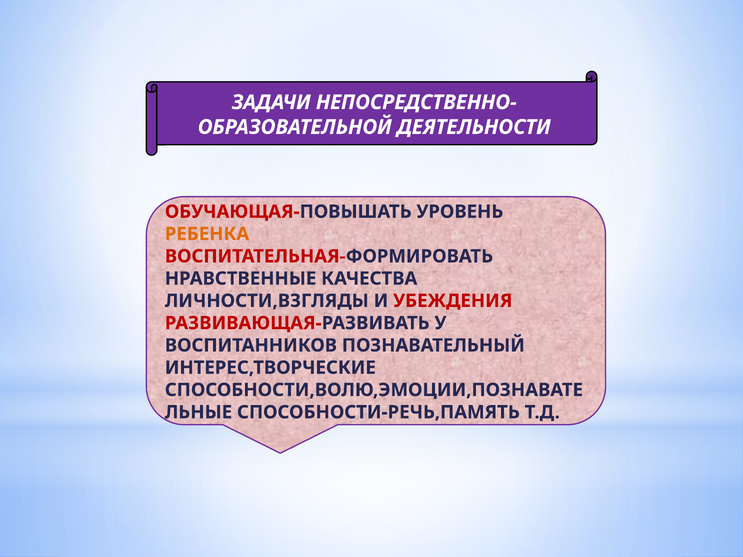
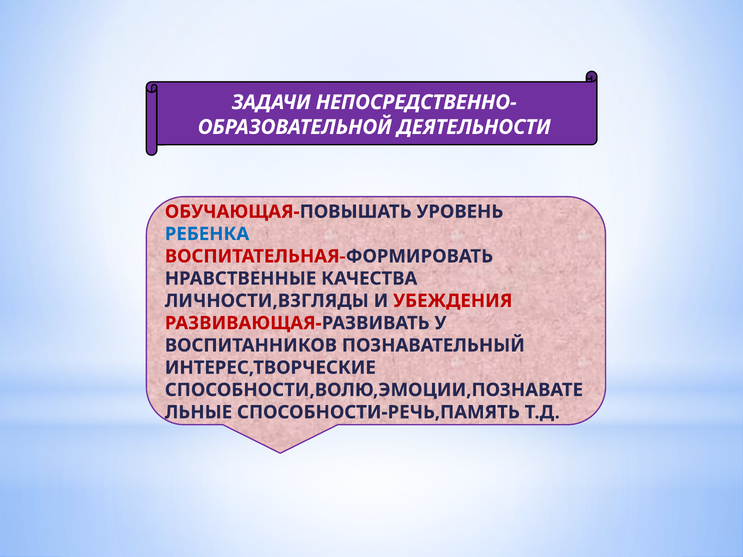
РЕБЕНКА colour: orange -> blue (207, 234)
